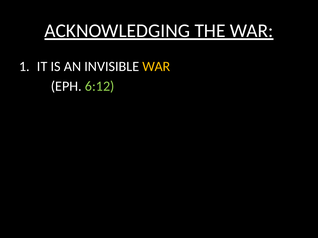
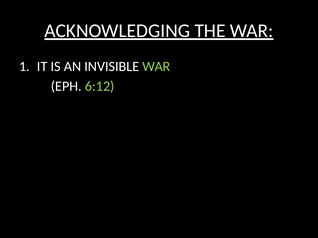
WAR colour: yellow -> light green (156, 67)
